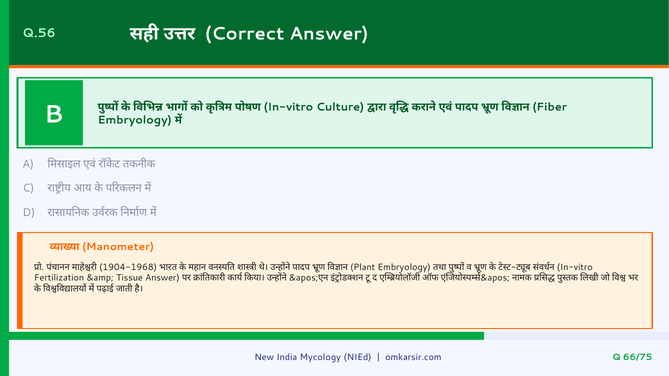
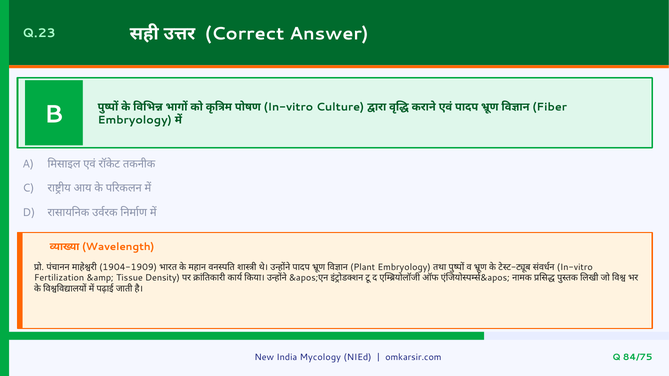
Q.56: Q.56 -> Q.23 (39, 33)
Manometer: Manometer -> Wavelength (118, 247)
1904-1968: 1904-1968 -> 1904-1909 (128, 267)
Tissue Answer: Answer -> Density (162, 278)
66/75: 66/75 -> 84/75 (638, 357)
